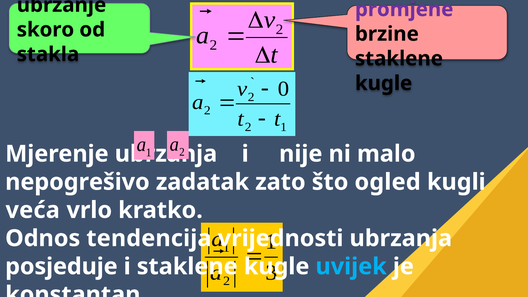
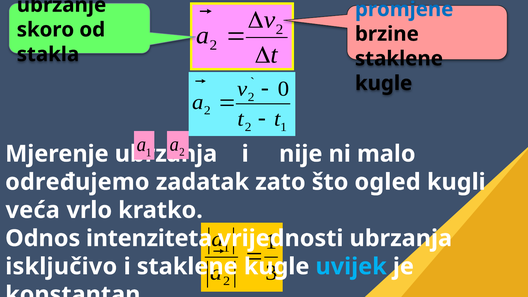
promjene colour: purple -> blue (404, 9)
nepogrešivo: nepogrešivo -> određujemo (77, 182)
tendencija: tendencija -> intenziteta (149, 238)
posjeduje: posjeduje -> isključivo (61, 267)
